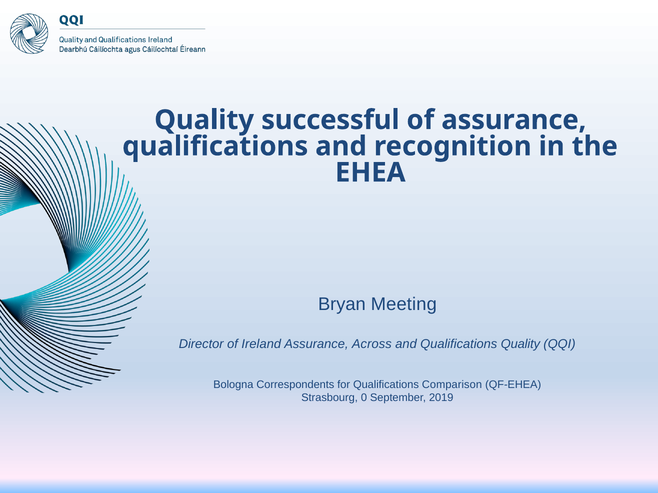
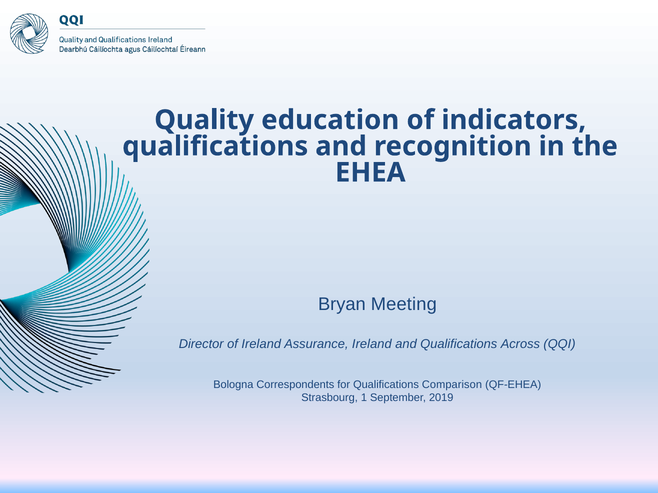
successful: successful -> education (330, 120)
of assurance: assurance -> indicators (514, 120)
Assurance Across: Across -> Ireland (372, 345)
Qualifications Quality: Quality -> Across (520, 345)
0: 0 -> 1 (364, 398)
